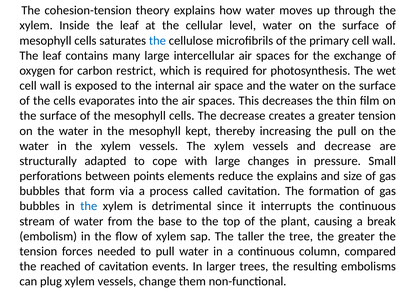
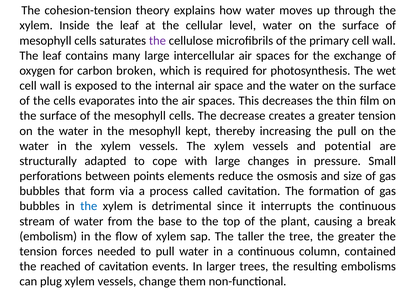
the colour: blue -> purple (157, 40)
restrict: restrict -> broken (136, 71)
and decrease: decrease -> potential (348, 146)
the explains: explains -> osmosis (297, 176)
compared: compared -> contained (370, 251)
